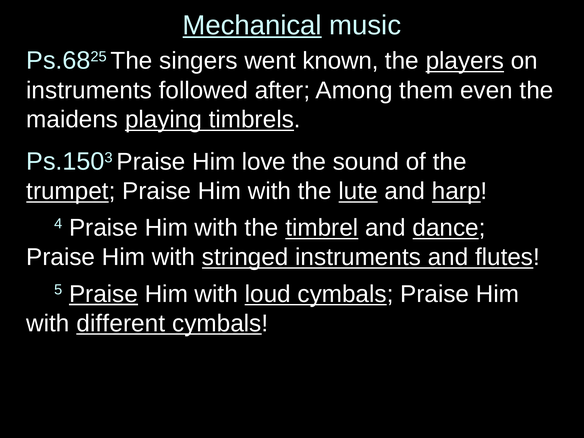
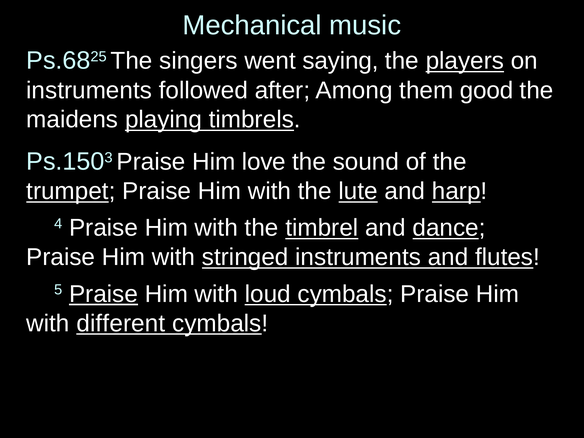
Mechanical underline: present -> none (252, 25)
known: known -> saying (340, 61)
even: even -> good (487, 90)
